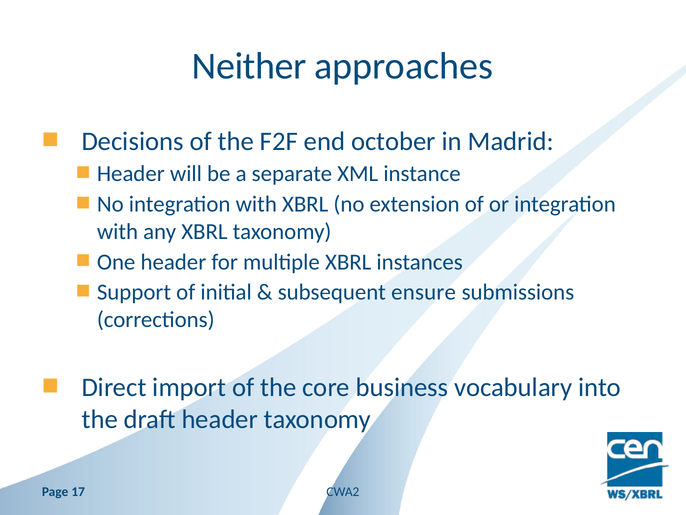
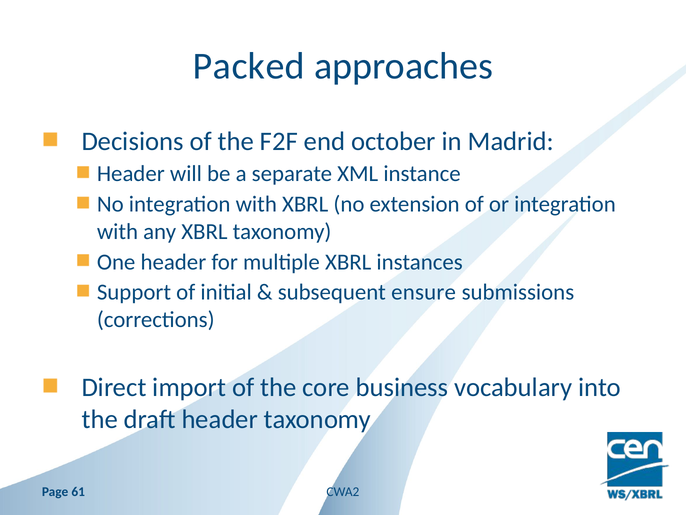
Neither: Neither -> Packed (249, 66)
17: 17 -> 61 (78, 491)
